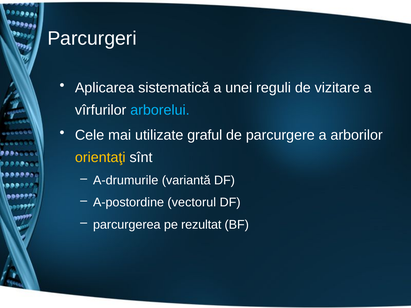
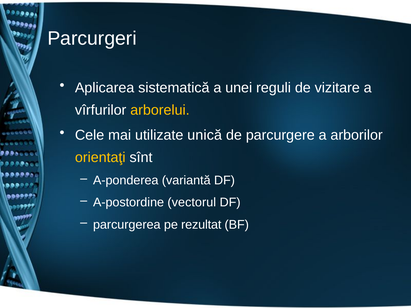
arborelui colour: light blue -> yellow (160, 110)
graful: graful -> unică (205, 135)
A-drumurile: A-drumurile -> A-ponderea (126, 181)
